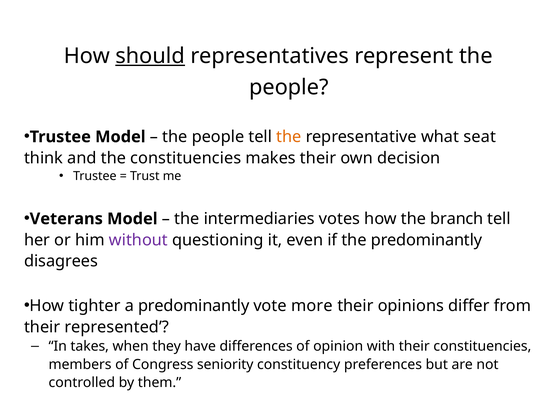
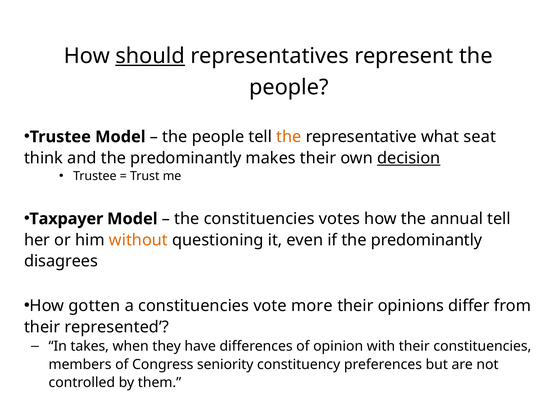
and the constituencies: constituencies -> predominantly (186, 158)
decision underline: none -> present (409, 158)
Veterans: Veterans -> Taxpayer (66, 219)
the intermediaries: intermediaries -> constituencies (259, 219)
branch: branch -> annual (457, 219)
without colour: purple -> orange (138, 240)
tighter: tighter -> gotten (94, 306)
a predominantly: predominantly -> constituencies (194, 306)
